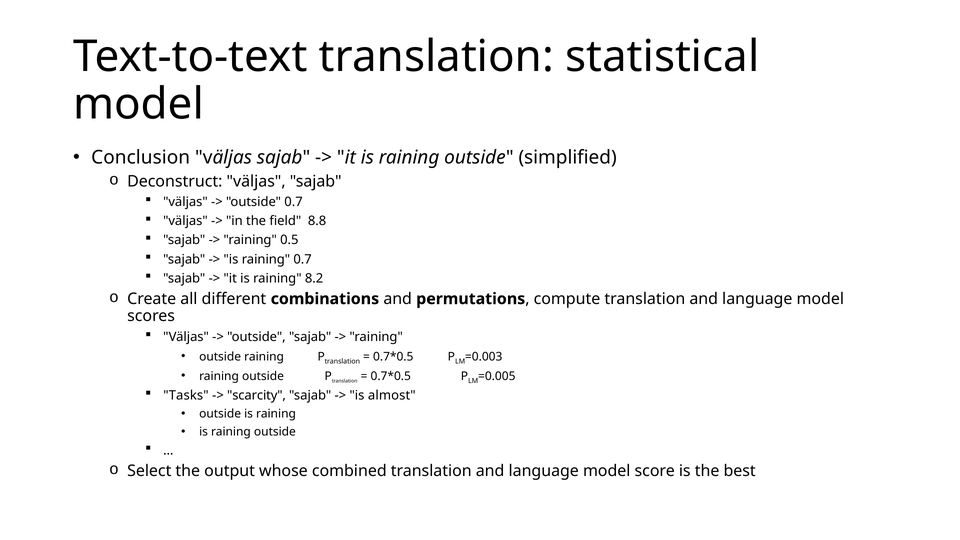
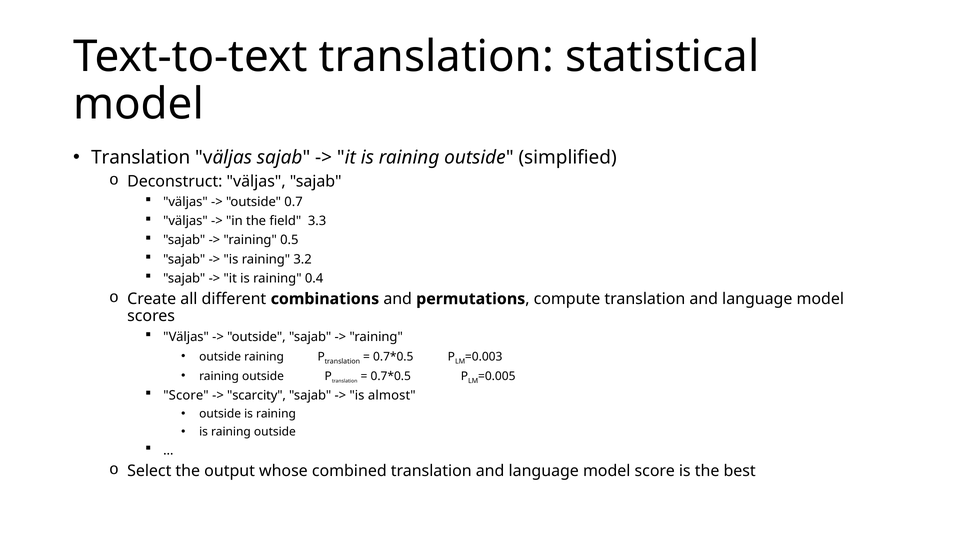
Conclusion: Conclusion -> Translation (141, 157)
8.8: 8.8 -> 3.3 (317, 221)
raining 0.7: 0.7 -> 3.2 (303, 259)
8.2: 8.2 -> 0.4 (314, 278)
Tasks: Tasks -> Score (186, 395)
